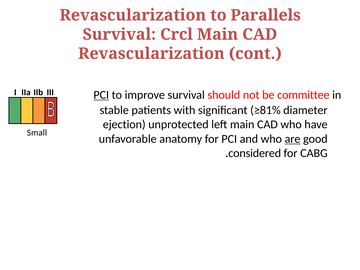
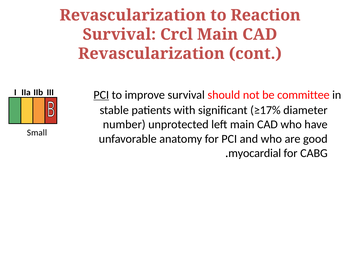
Parallels: Parallels -> Reaction (266, 15)
≥81%: ≥81% -> ≥17% (265, 110)
ejection: ejection -> number (124, 124)
are underline: present -> none (293, 139)
considered: considered -> myocardial (255, 153)
